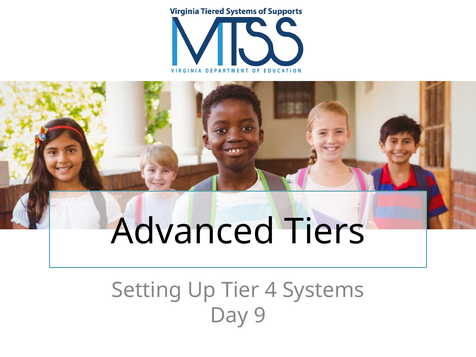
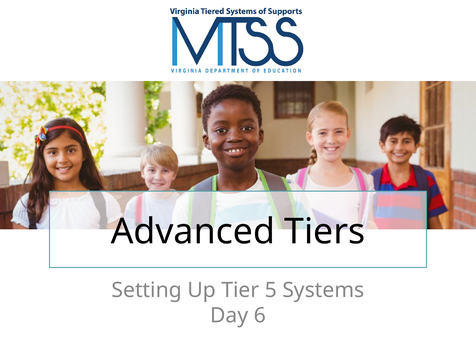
4: 4 -> 5 (271, 290)
9: 9 -> 6 (260, 316)
